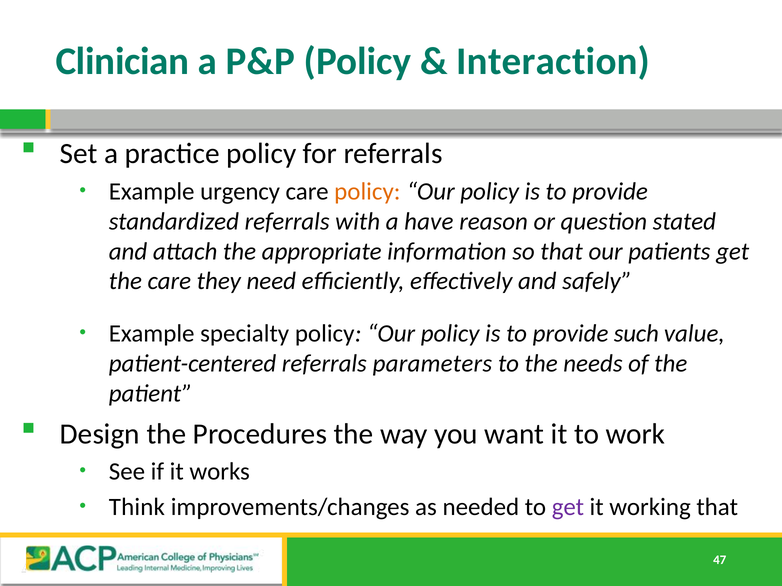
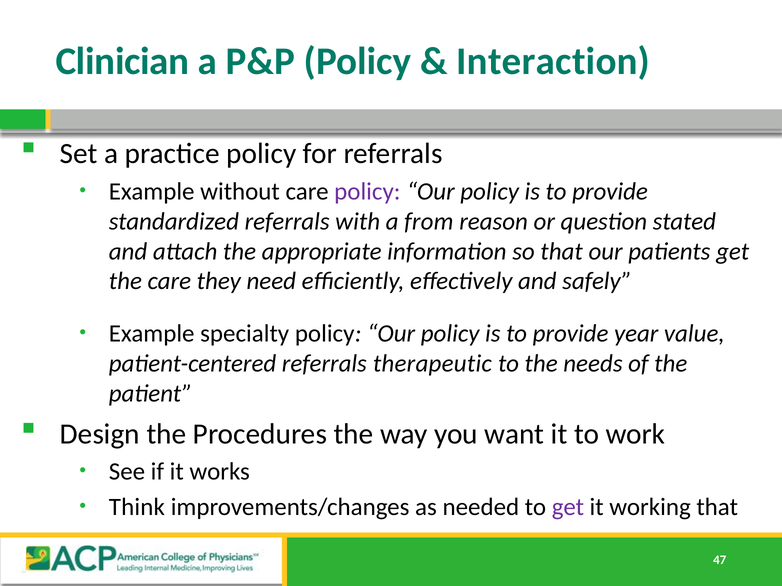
urgency: urgency -> without (240, 192)
policy colour: orange -> purple (367, 192)
have: have -> from (429, 222)
such: such -> year (636, 334)
parameters: parameters -> therapeutic (432, 364)
